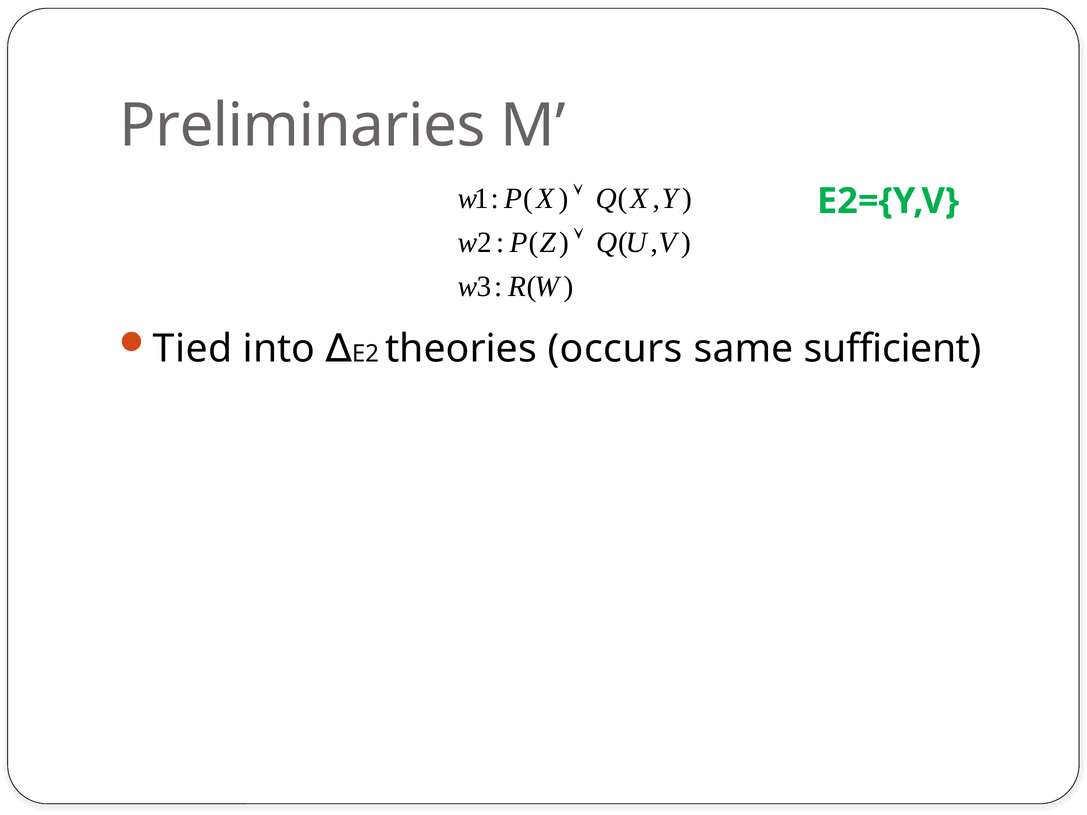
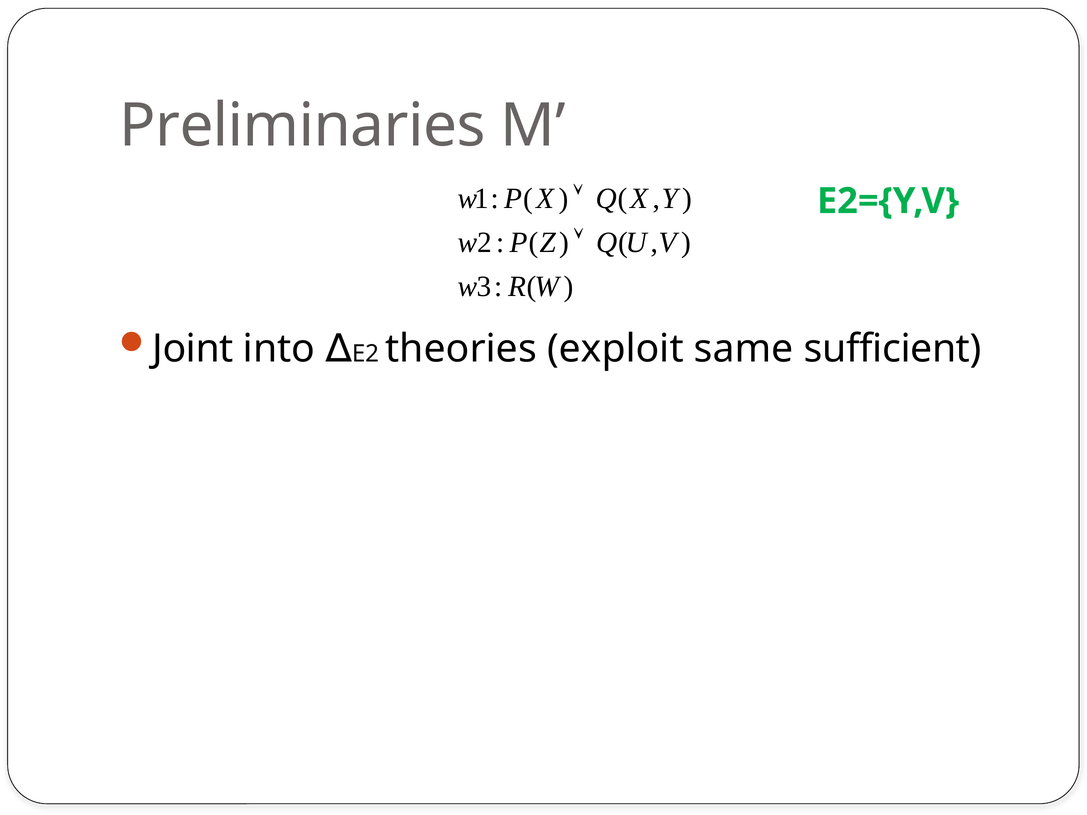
Tied: Tied -> Joint (193, 349)
occurs: occurs -> exploit (615, 349)
